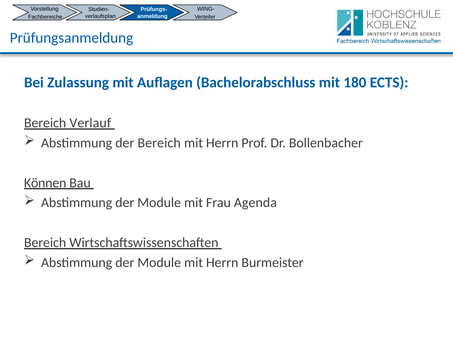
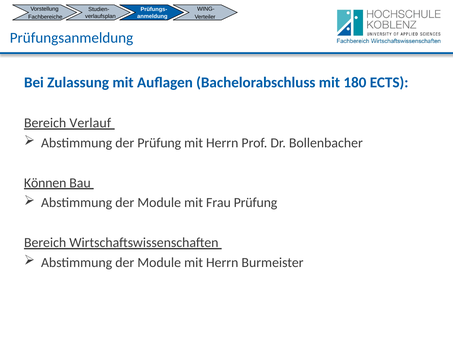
der Bereich: Bereich -> Prüfung (159, 143)
Frau Agenda: Agenda -> Prüfung (256, 203)
